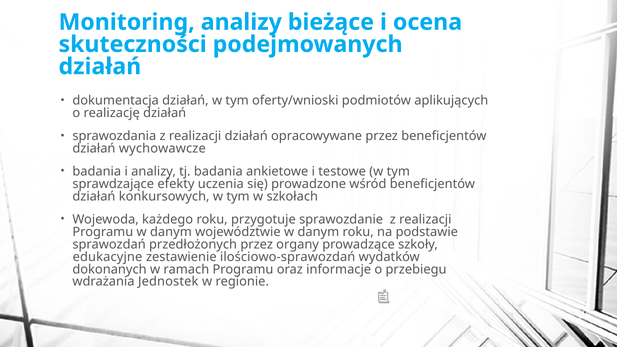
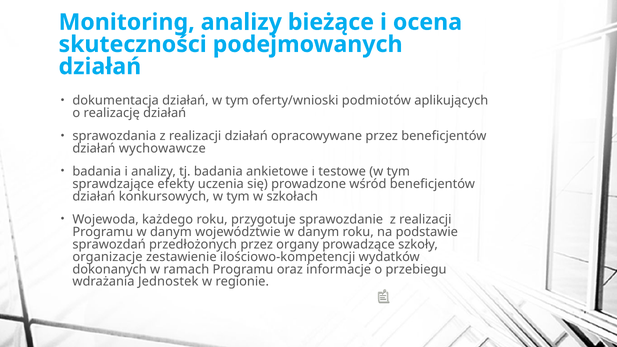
edukacyjne: edukacyjne -> organizacje (108, 257)
ilościowo-sprawozdań: ilościowo-sprawozdań -> ilościowo-kompetencji (288, 257)
